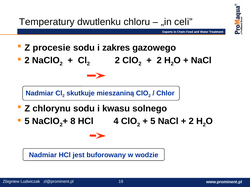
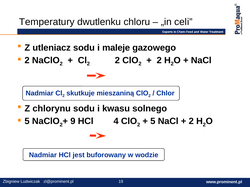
procesie: procesie -> utleniacz (52, 48)
zakres: zakres -> maleje (116, 48)
8: 8 -> 9 (73, 122)
